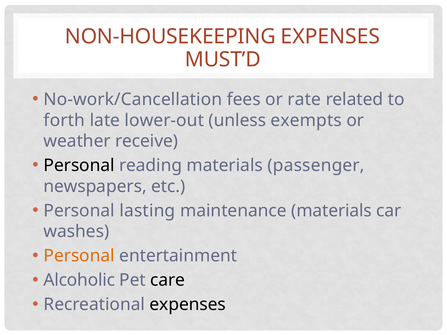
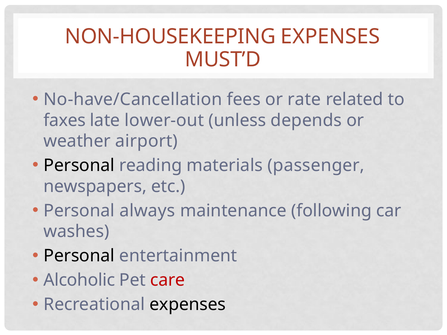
No-work/Cancellation: No-work/Cancellation -> No-have/Cancellation (133, 100)
forth: forth -> faxes (65, 120)
exempts: exempts -> depends (306, 120)
receive: receive -> airport (146, 141)
lasting: lasting -> always (147, 211)
maintenance materials: materials -> following (332, 211)
Personal colour: orange -> black (79, 256)
care colour: black -> red (168, 280)
